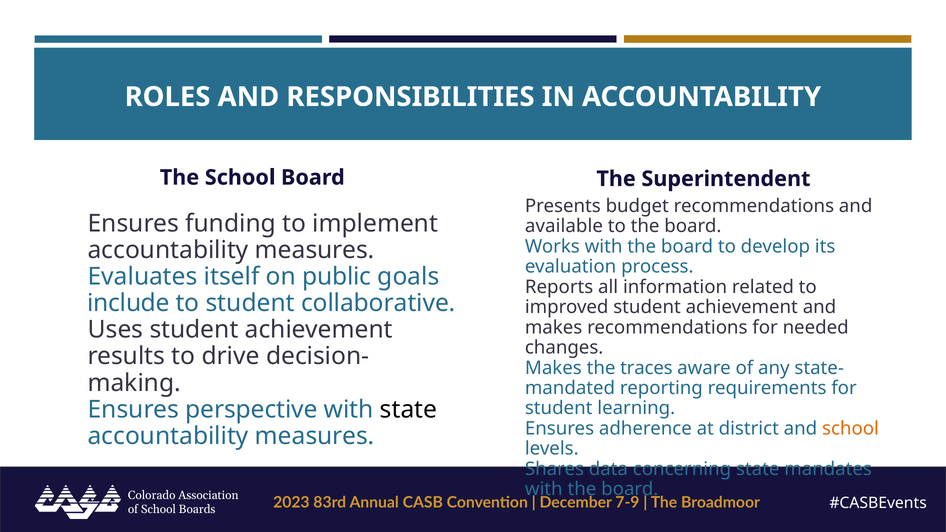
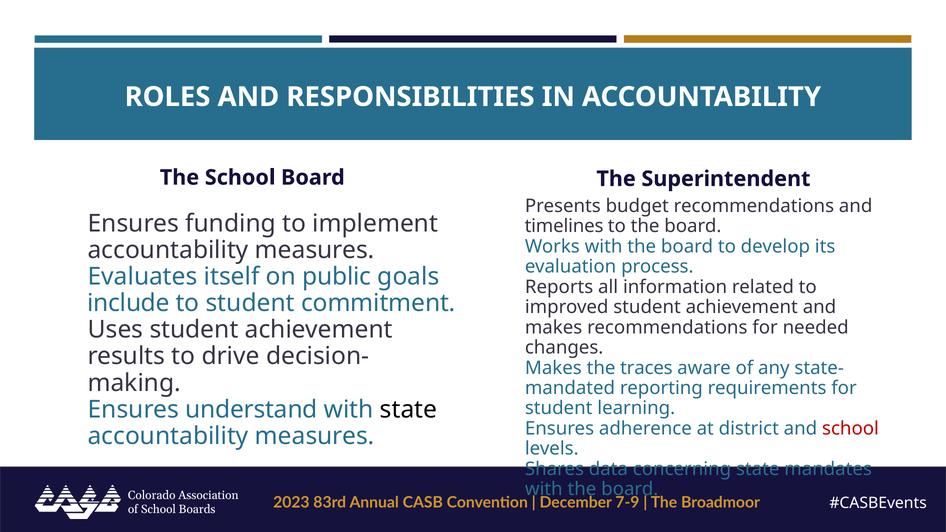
available: available -> timelines (564, 226)
collaborative: collaborative -> commitment (378, 303)
perspective: perspective -> understand (251, 410)
school colour: orange -> red (851, 429)
